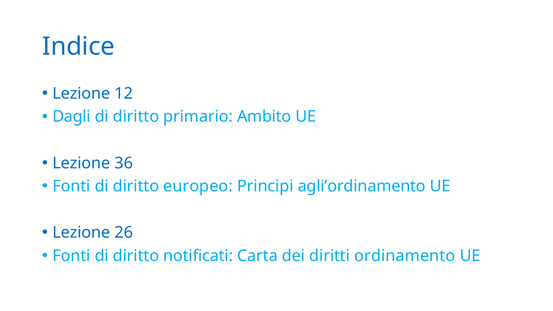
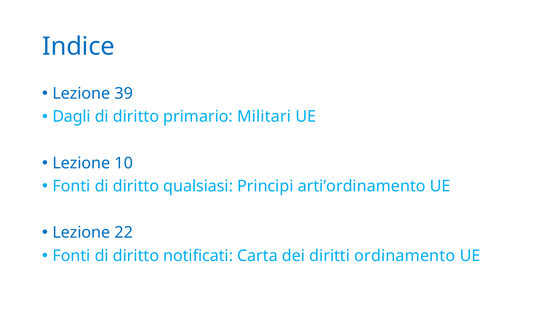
12: 12 -> 39 (124, 93)
Ambito: Ambito -> Militari (264, 117)
36: 36 -> 10 (124, 163)
europeo: europeo -> qualsiasi (198, 186)
agli’ordinamento: agli’ordinamento -> arti’ordinamento (362, 186)
26: 26 -> 22 (124, 233)
